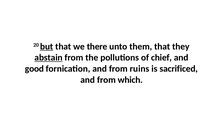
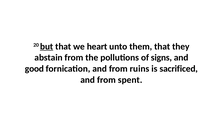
there: there -> heart (97, 47)
abstain underline: present -> none (49, 58)
chief: chief -> signs (161, 58)
which: which -> spent (130, 80)
